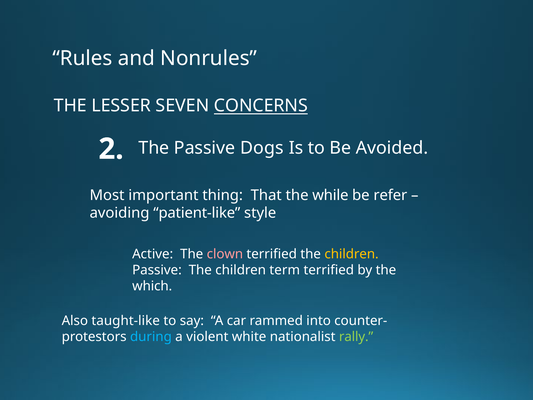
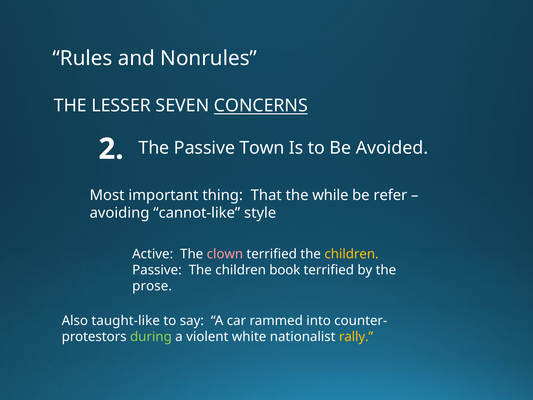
Dogs: Dogs -> Town (262, 148)
patient-like: patient-like -> cannot-like (197, 213)
term: term -> book (285, 270)
which: which -> prose (152, 286)
during colour: light blue -> light green (151, 337)
rally colour: light green -> yellow (356, 337)
